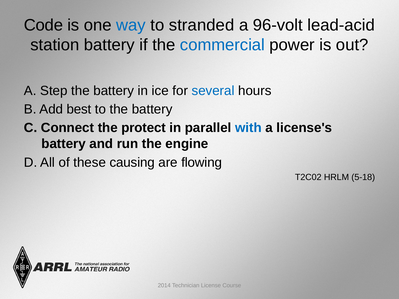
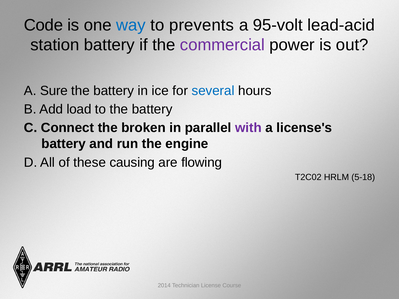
stranded: stranded -> prevents (202, 25)
96-volt: 96-volt -> 95-volt (278, 25)
commercial colour: blue -> purple (222, 45)
Step: Step -> Sure (54, 91)
best: best -> load (79, 109)
protect: protect -> broken (144, 128)
with colour: blue -> purple (248, 128)
